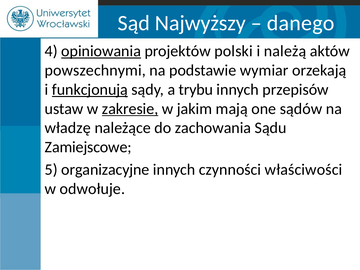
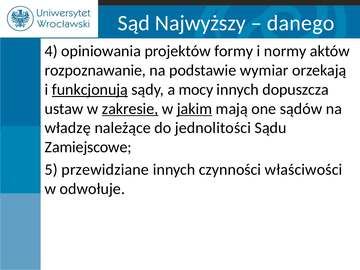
opiniowania underline: present -> none (101, 51)
polski: polski -> formy (234, 51)
należą: należą -> normy (285, 51)
powszechnymi: powszechnymi -> rozpoznawanie (95, 70)
trybu: trybu -> mocy (196, 90)
przepisów: przepisów -> dopuszcza (296, 90)
jakim underline: none -> present (195, 109)
zachowania: zachowania -> jednolitości (213, 128)
organizacyjne: organizacyjne -> przewidziane (105, 170)
